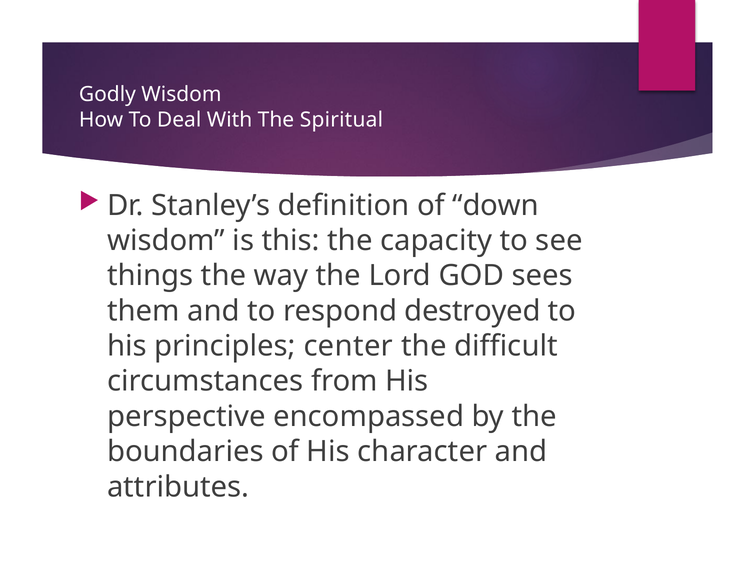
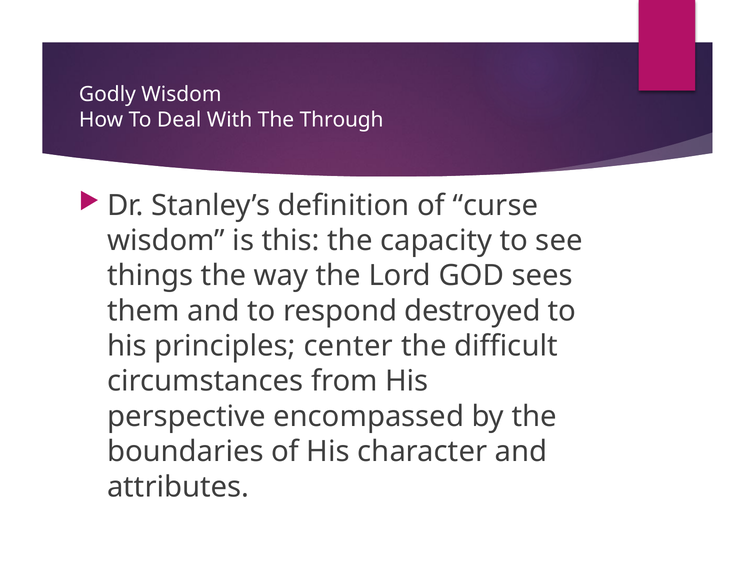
Spiritual: Spiritual -> Through (342, 120)
down: down -> curse (495, 206)
